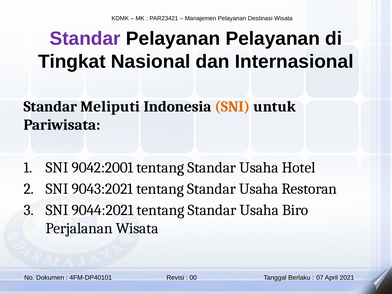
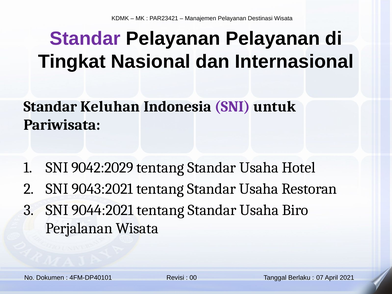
Meliputi: Meliputi -> Keluhan (110, 107)
SNI colour: orange -> purple (232, 107)
9042:2001: 9042:2001 -> 9042:2029 (102, 168)
